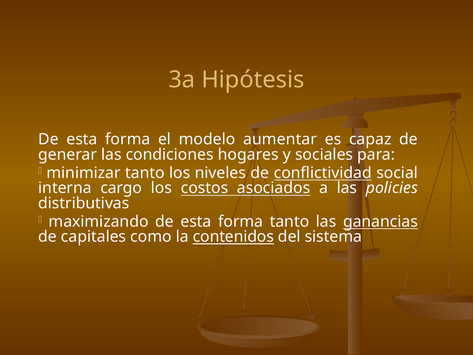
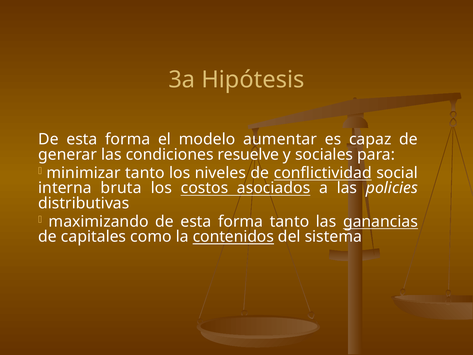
hogares: hogares -> resuelve (248, 154)
cargo: cargo -> bruta (121, 188)
